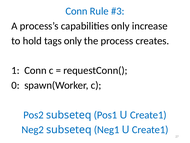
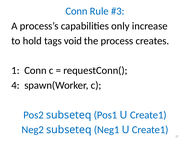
tags only: only -> void (73, 41)
0: 0 -> 4 (15, 85)
